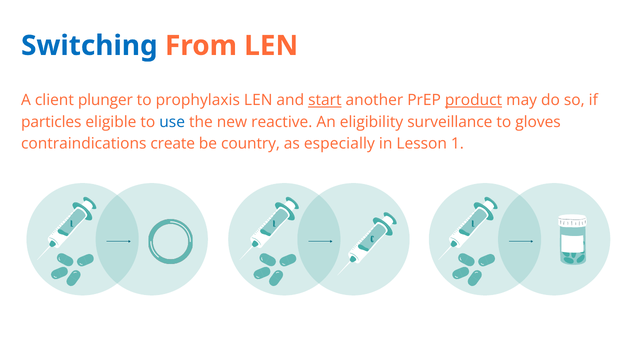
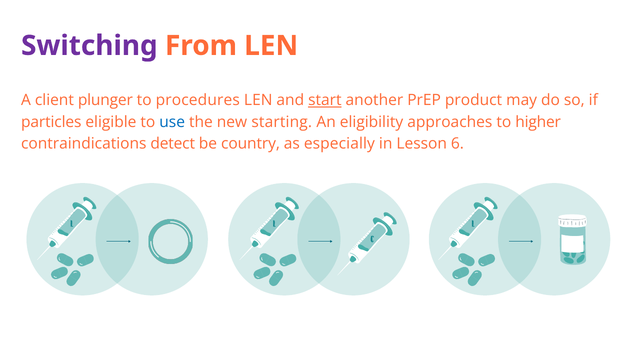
Switching colour: blue -> purple (89, 46)
prophylaxis: prophylaxis -> procedures (198, 100)
product underline: present -> none (474, 100)
reactive: reactive -> starting (282, 122)
surveillance: surveillance -> approaches (450, 122)
gloves: gloves -> higher (538, 122)
create: create -> detect (173, 144)
1: 1 -> 6 (457, 144)
